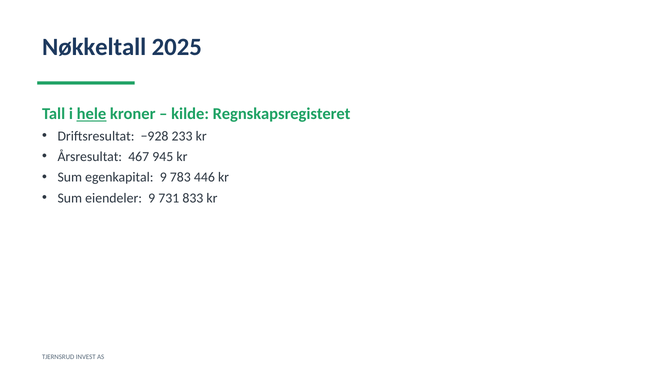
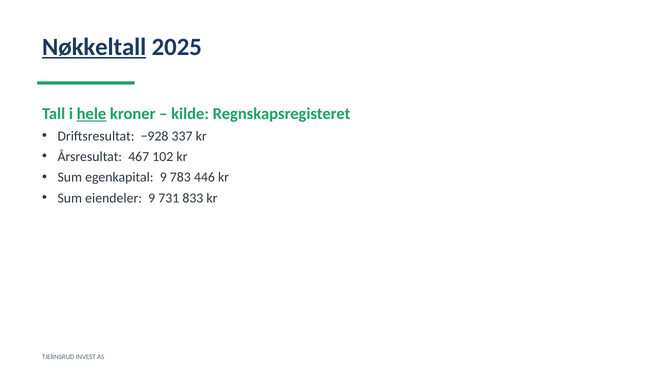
Nøkkeltall underline: none -> present (94, 47)
233: 233 -> 337 (182, 136)
945: 945 -> 102 (163, 157)
